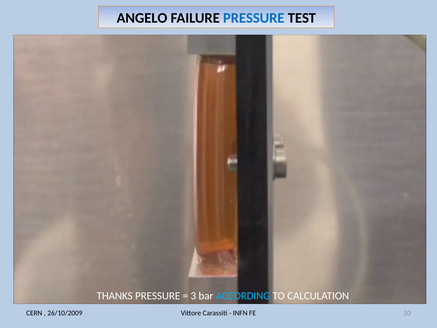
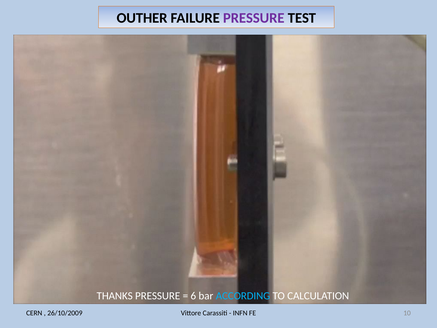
ANGELO: ANGELO -> OUTHER (142, 18)
PRESSURE colour: blue -> purple (254, 18)
3: 3 -> 6 (193, 296)
